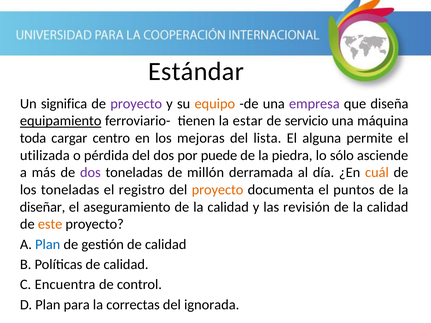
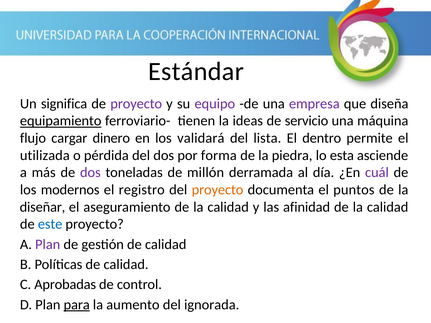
equipo colour: orange -> purple (215, 104)
estar: estar -> ideas (248, 121)
toda: toda -> flujo (33, 138)
centro: centro -> dinero (111, 138)
mejoras: mejoras -> validará (201, 138)
alguna: alguna -> dentro (322, 138)
puede: puede -> forma (219, 155)
sólo: sólo -> esta (342, 155)
cuál colour: orange -> purple (377, 173)
los toneladas: toneladas -> modernos (70, 190)
revisión: revisión -> afinidad (307, 207)
este colour: orange -> blue (50, 224)
Plan colour: blue -> purple (48, 245)
Encuentra: Encuentra -> Aprobadas (65, 285)
para underline: none -> present (77, 305)
correctas: correctas -> aumento (133, 305)
